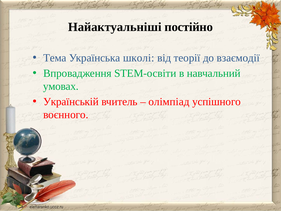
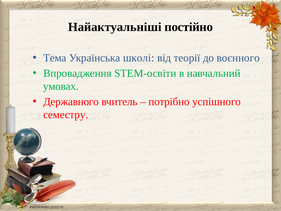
взаємодії: взаємодії -> воєнного (238, 58)
Українській: Українській -> Державного (71, 102)
олімпіад: олімпіад -> потрібно (169, 102)
воєнного: воєнного -> семестру (66, 115)
